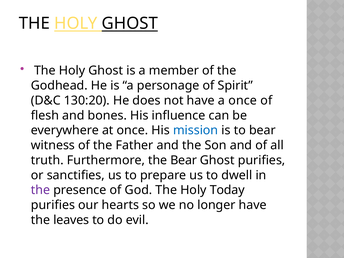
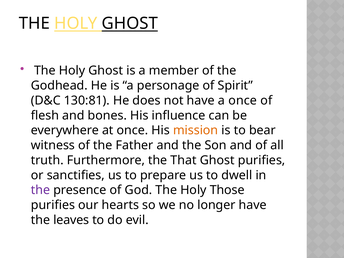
130:20: 130:20 -> 130:81 (87, 100)
mission colour: blue -> orange (196, 130)
the Bear: Bear -> That (184, 160)
Today: Today -> Those (227, 190)
